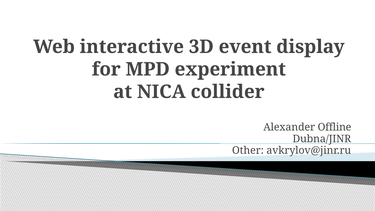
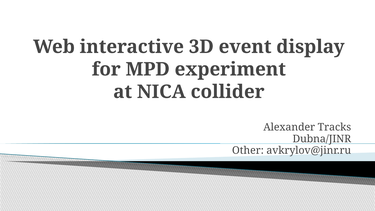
Offline: Offline -> Tracks (334, 127)
